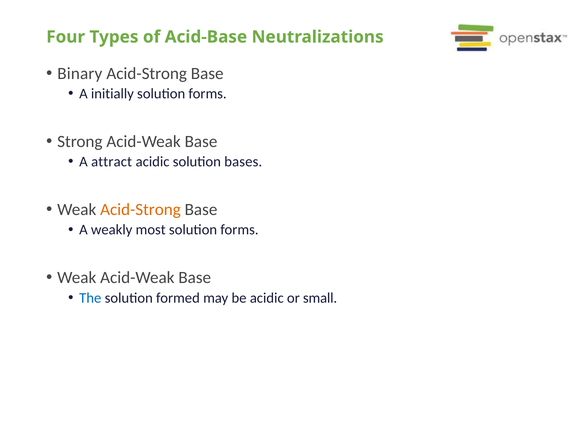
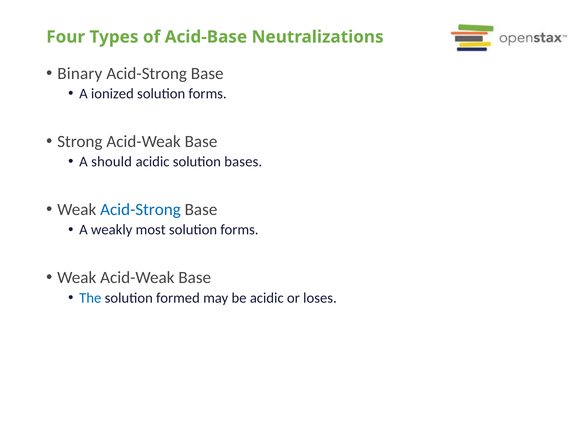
initially: initially -> ionized (112, 94)
attract: attract -> should (112, 162)
Acid-Strong colour: orange -> blue (140, 210)
small: small -> loses (320, 298)
